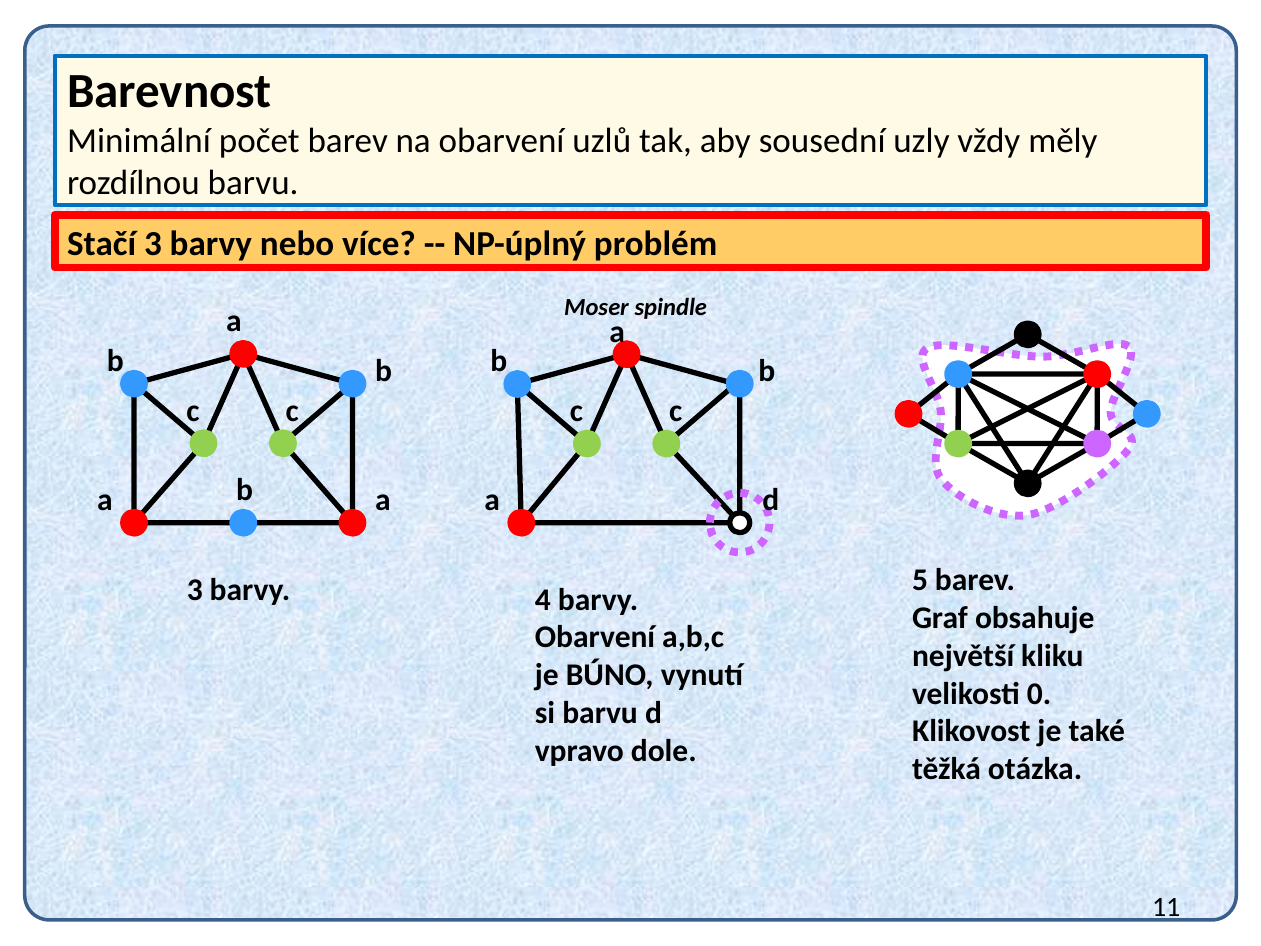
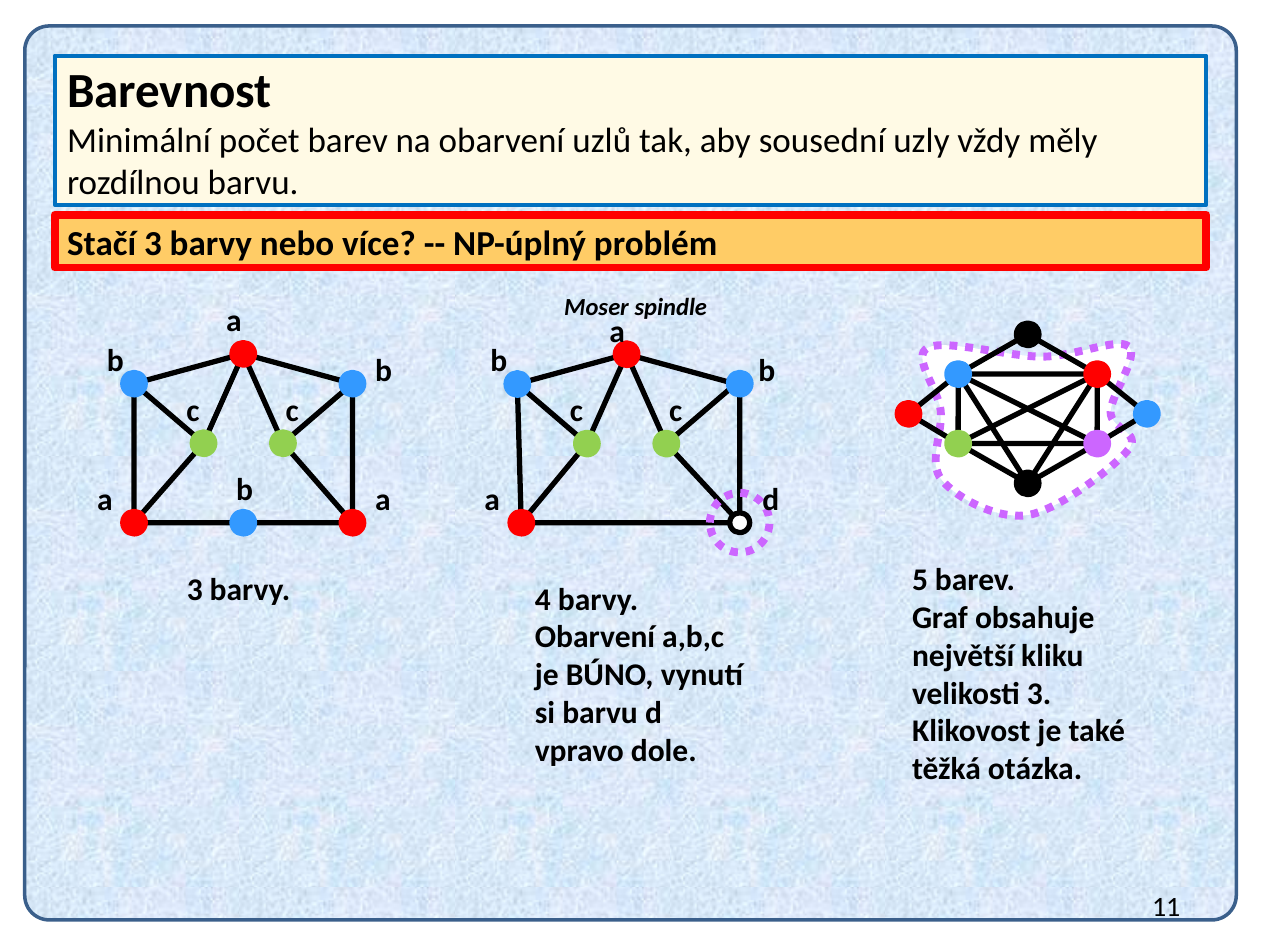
velikosti 0: 0 -> 3 (1039, 693)
